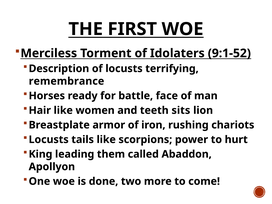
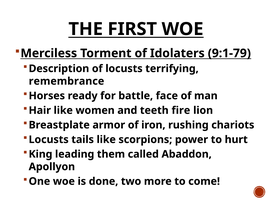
9:1-52: 9:1-52 -> 9:1-79 (229, 53)
sits: sits -> fire (181, 110)
